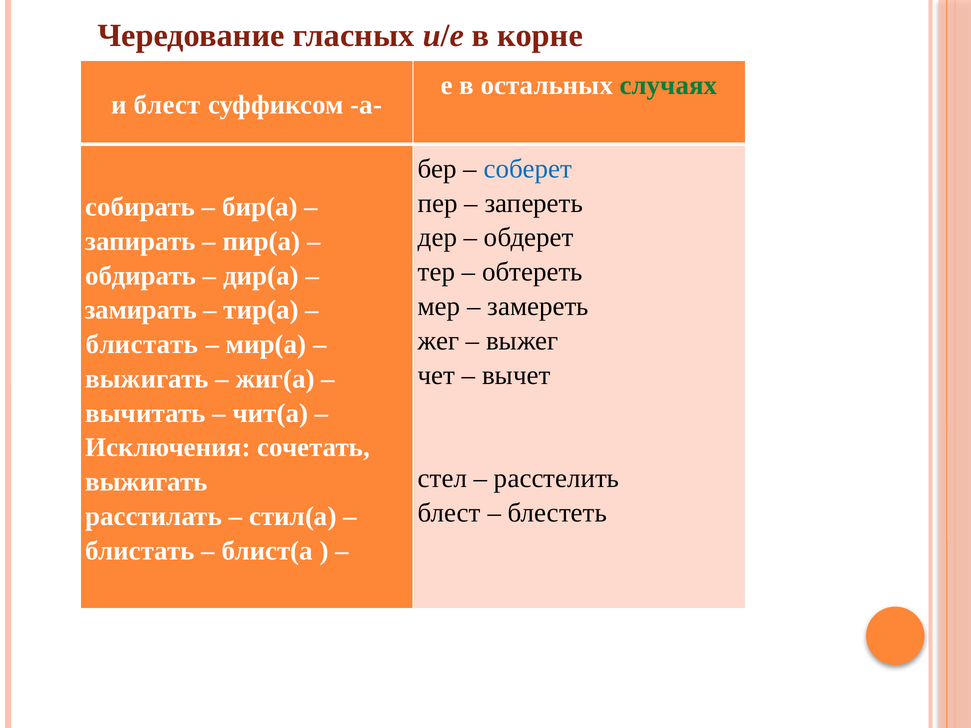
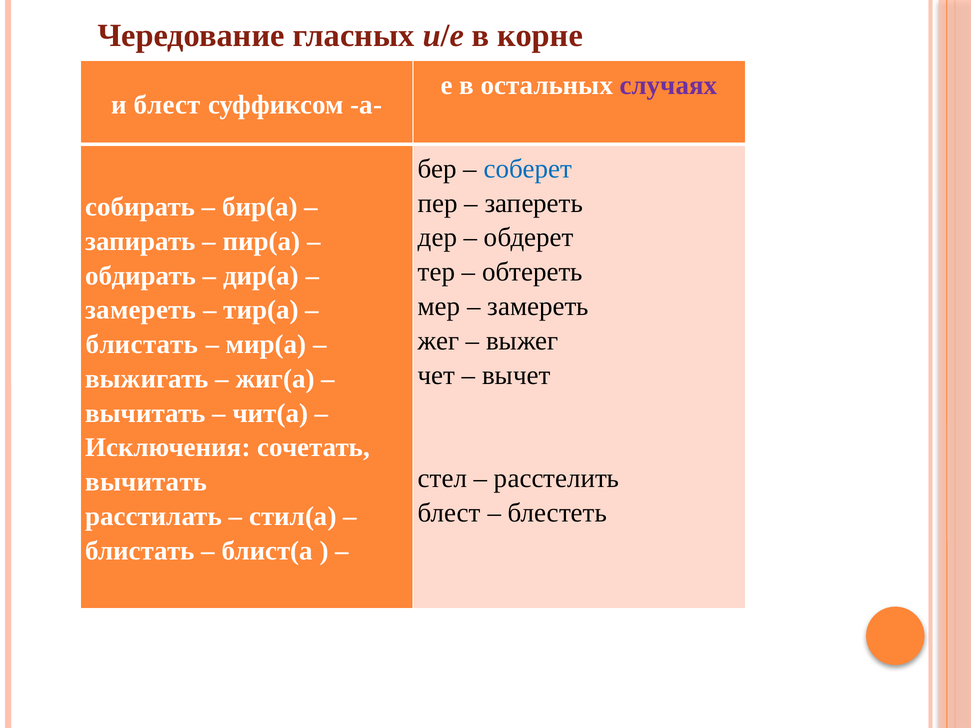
случаях colour: green -> purple (669, 85)
замирать: замирать -> замереть (141, 310)
выжигать: выжигать -> вычитать (146, 482)
